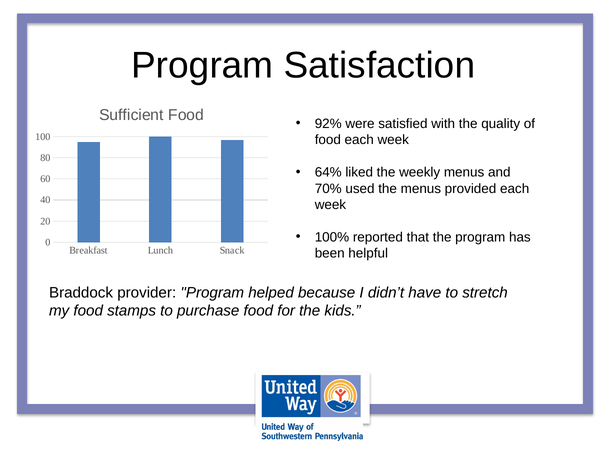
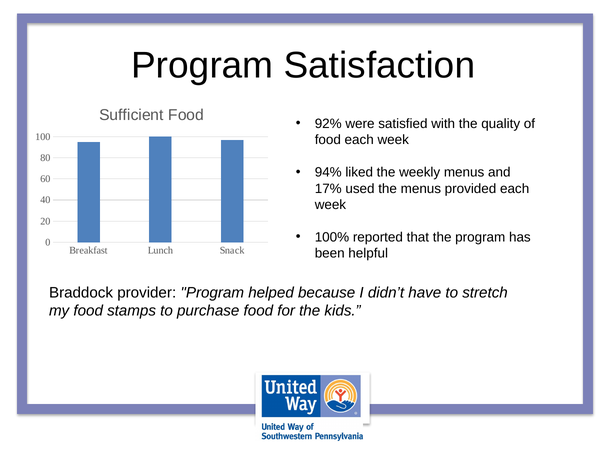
64%: 64% -> 94% (328, 172)
70%: 70% -> 17% (328, 188)
